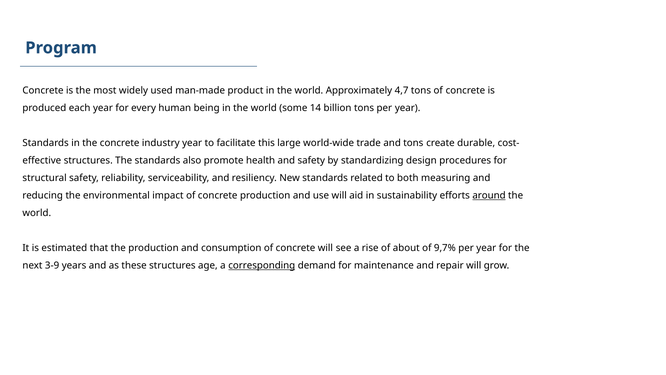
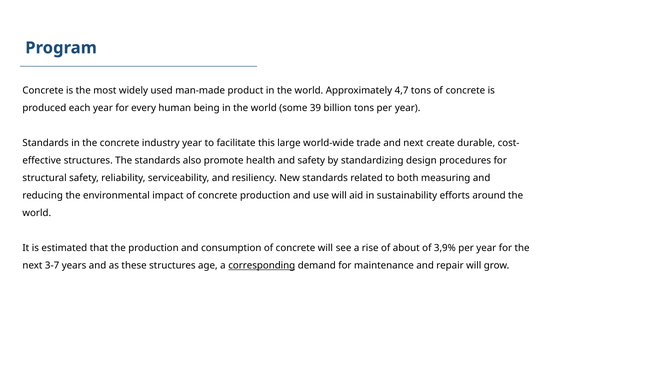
14: 14 -> 39 (315, 108)
and tons: tons -> next (413, 143)
around underline: present -> none (489, 195)
9,7%: 9,7% -> 3,9% (445, 248)
3-9: 3-9 -> 3-7 (52, 265)
